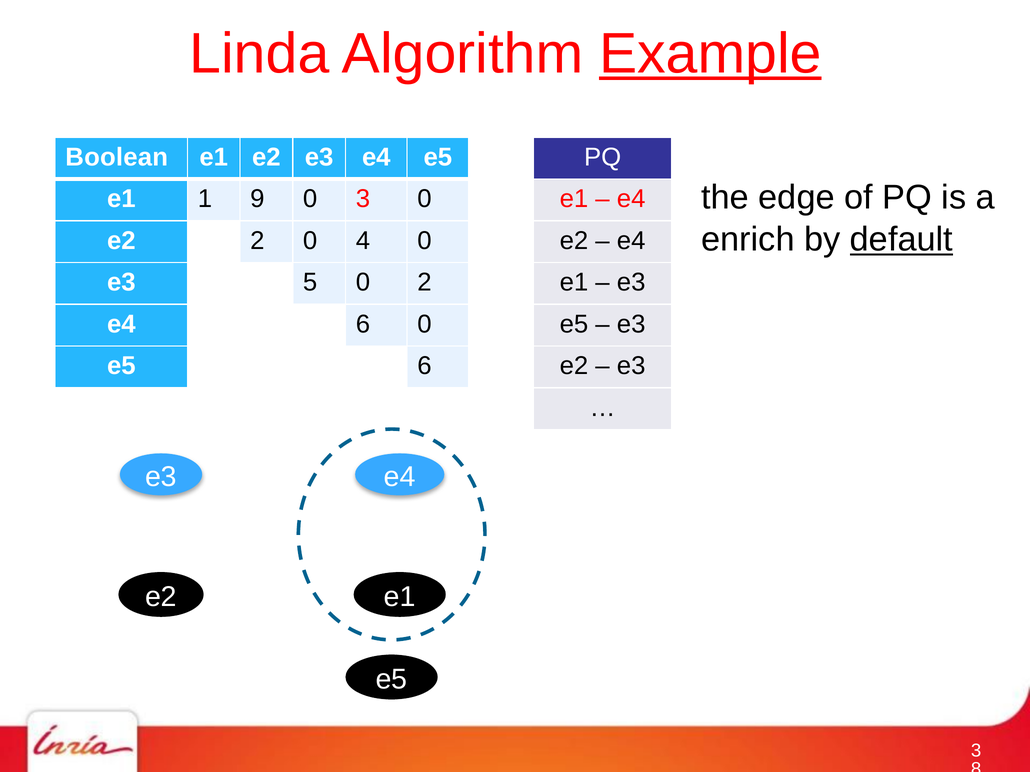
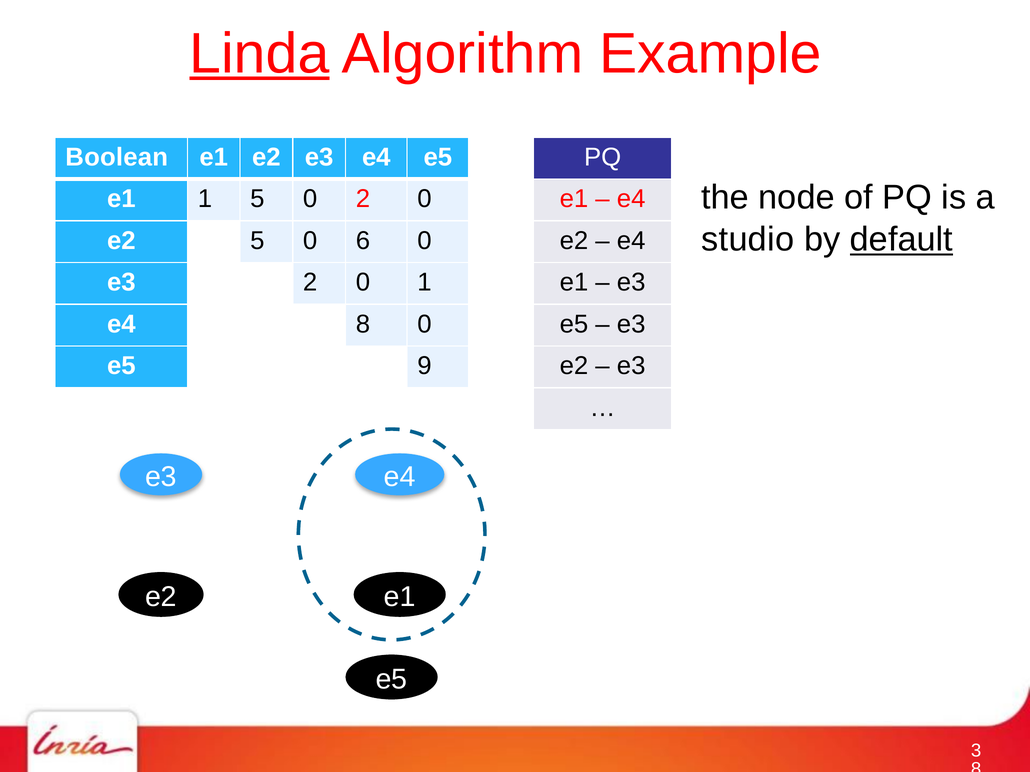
Linda underline: none -> present (259, 54)
Example underline: present -> none (710, 54)
edge: edge -> node (797, 198)
1 9: 9 -> 5 (257, 199)
0 3: 3 -> 2 (363, 199)
enrich: enrich -> studio (748, 240)
e2 2: 2 -> 5 (257, 241)
4: 4 -> 6 (363, 241)
e3 5: 5 -> 2 (310, 283)
0 2: 2 -> 1 (425, 283)
e4 6: 6 -> 8 (363, 324)
e5 6: 6 -> 9 (425, 366)
